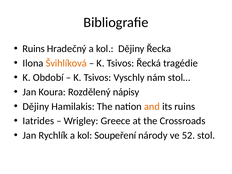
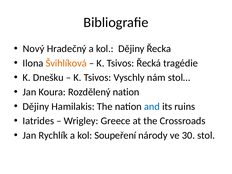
Ruins: Ruins -> Nový (34, 49)
Období: Období -> Dnešku (48, 78)
Rozdělený nápisy: nápisy -> nation (126, 92)
and colour: orange -> blue (152, 106)
52: 52 -> 30 (188, 135)
